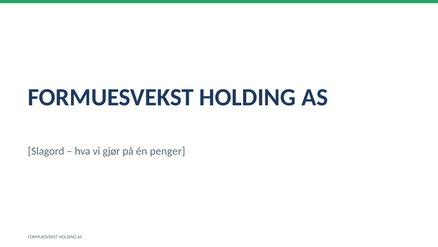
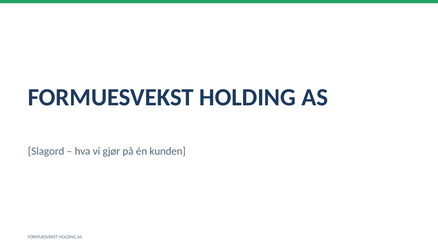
penger: penger -> kunden (168, 151)
